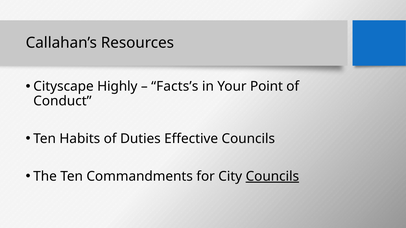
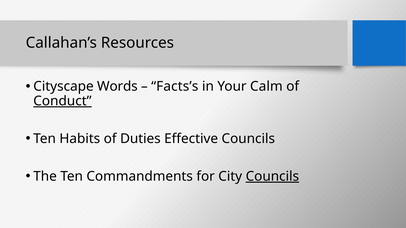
Highly: Highly -> Words (117, 87)
Point: Point -> Calm (266, 87)
Conduct underline: none -> present (62, 101)
